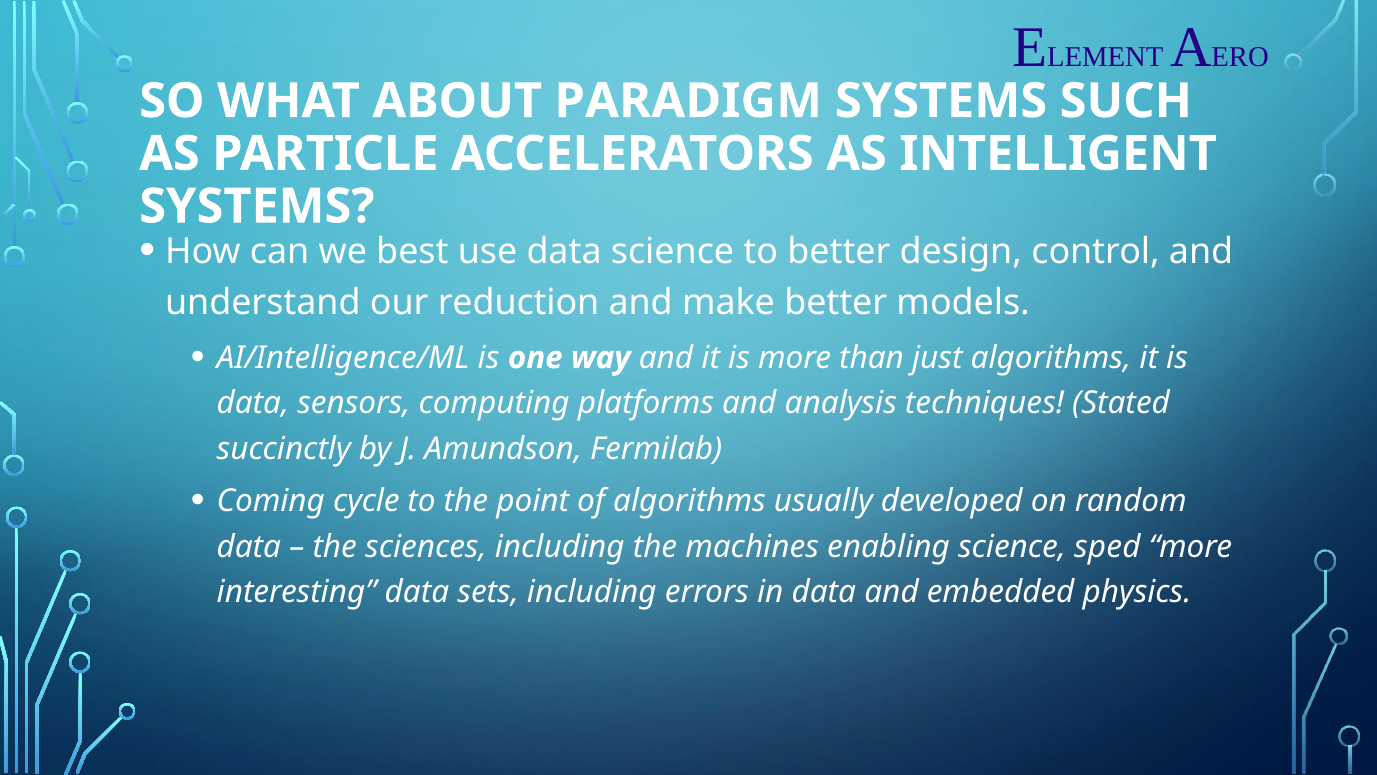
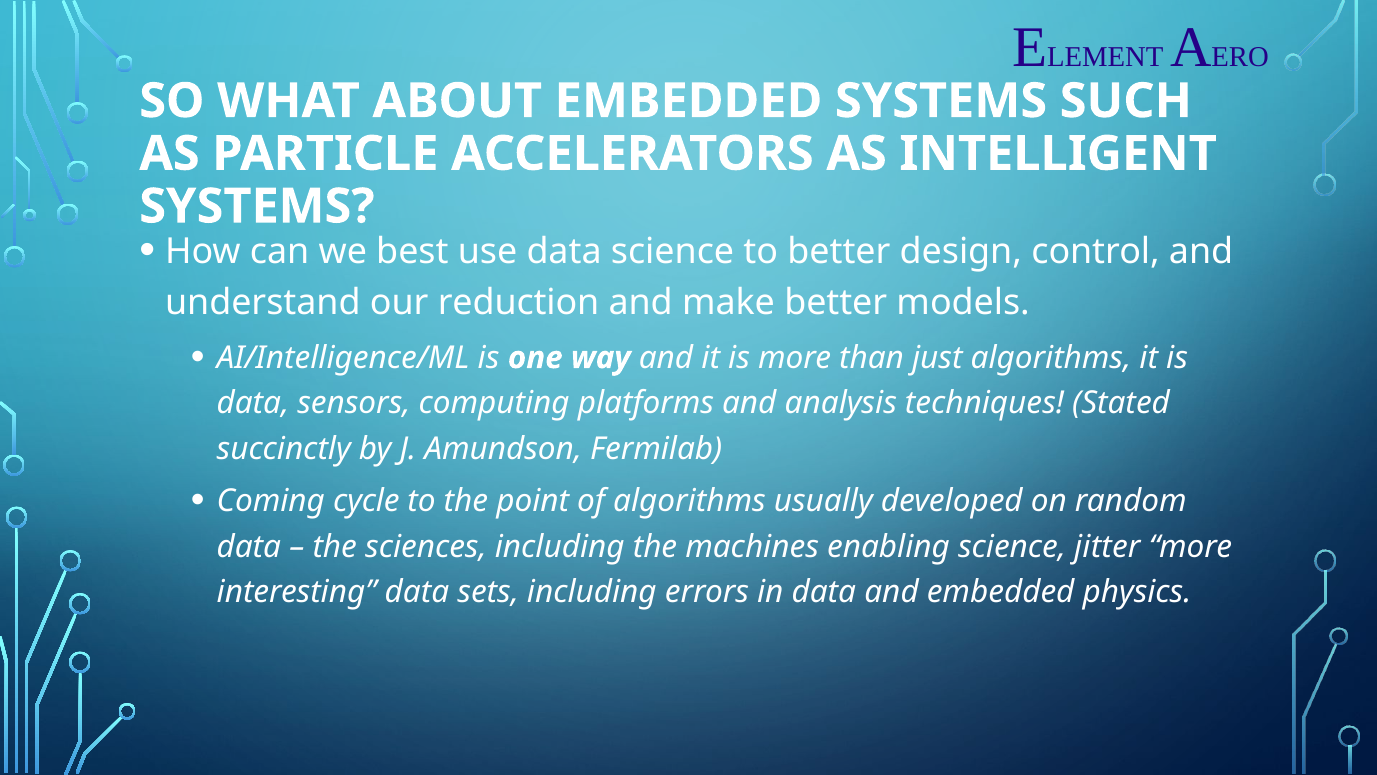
ABOUT PARADIGM: PARADIGM -> EMBEDDED (688, 101)
sped: sped -> jitter (1107, 546)
